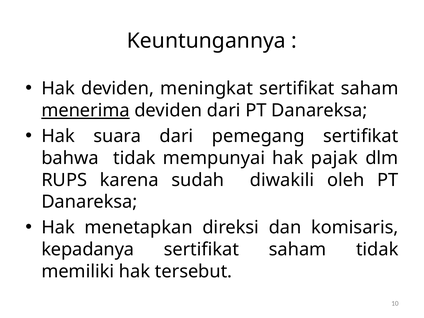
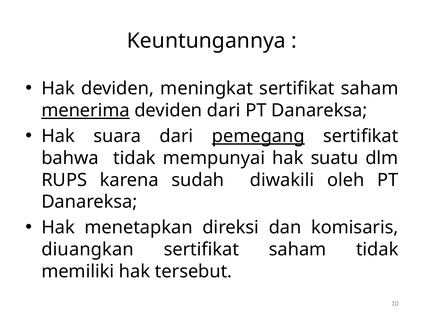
pemegang underline: none -> present (258, 136)
pajak: pajak -> suatu (335, 158)
kepadanya: kepadanya -> diuangkan (88, 250)
